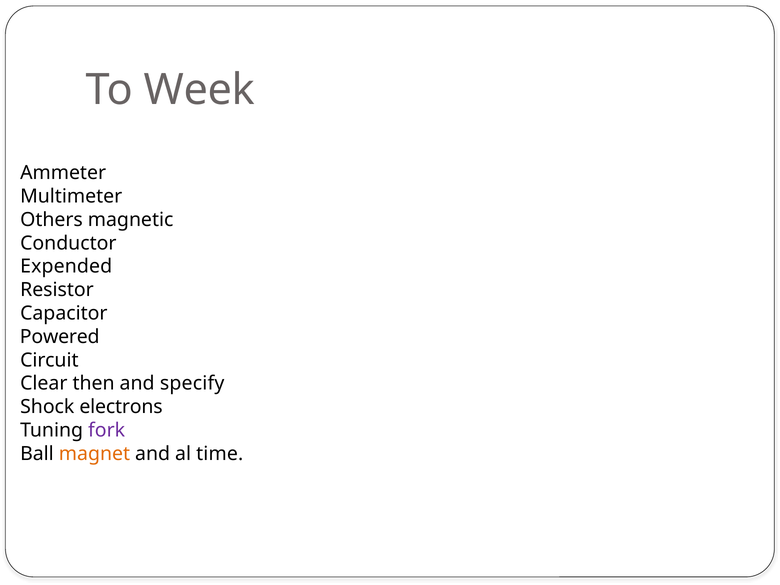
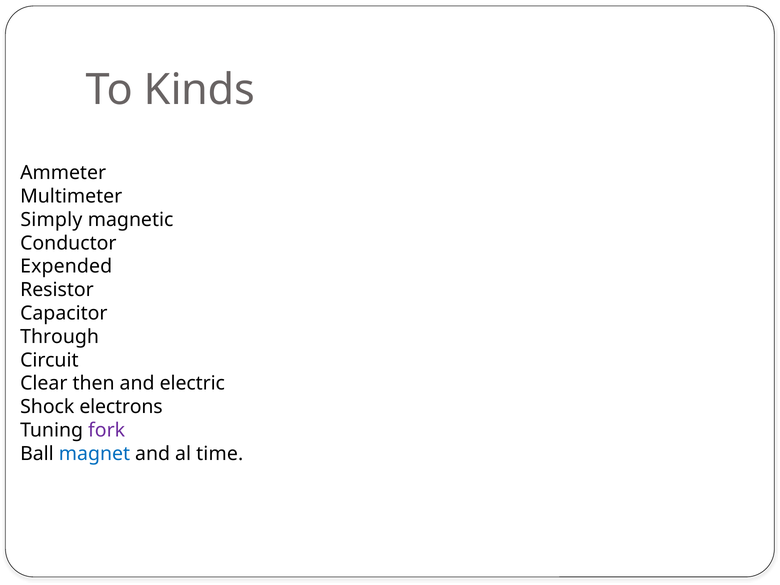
Week: Week -> Kinds (199, 90)
Others: Others -> Simply (51, 220)
Powered: Powered -> Through (60, 337)
specify: specify -> electric (192, 383)
magnet colour: orange -> blue (94, 454)
